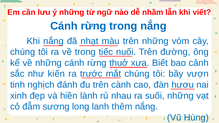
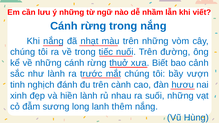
như kiến: kiến -> lành (56, 74)
